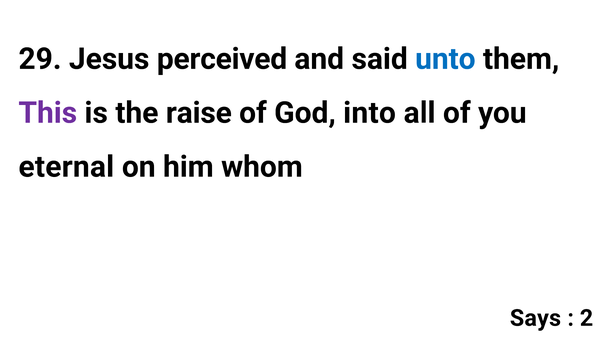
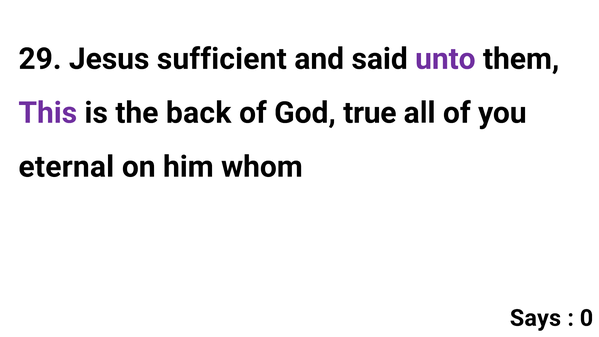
perceived: perceived -> sufficient (222, 59)
unto colour: blue -> purple (445, 59)
raise: raise -> back (199, 113)
into: into -> true (370, 113)
2: 2 -> 0 (586, 318)
